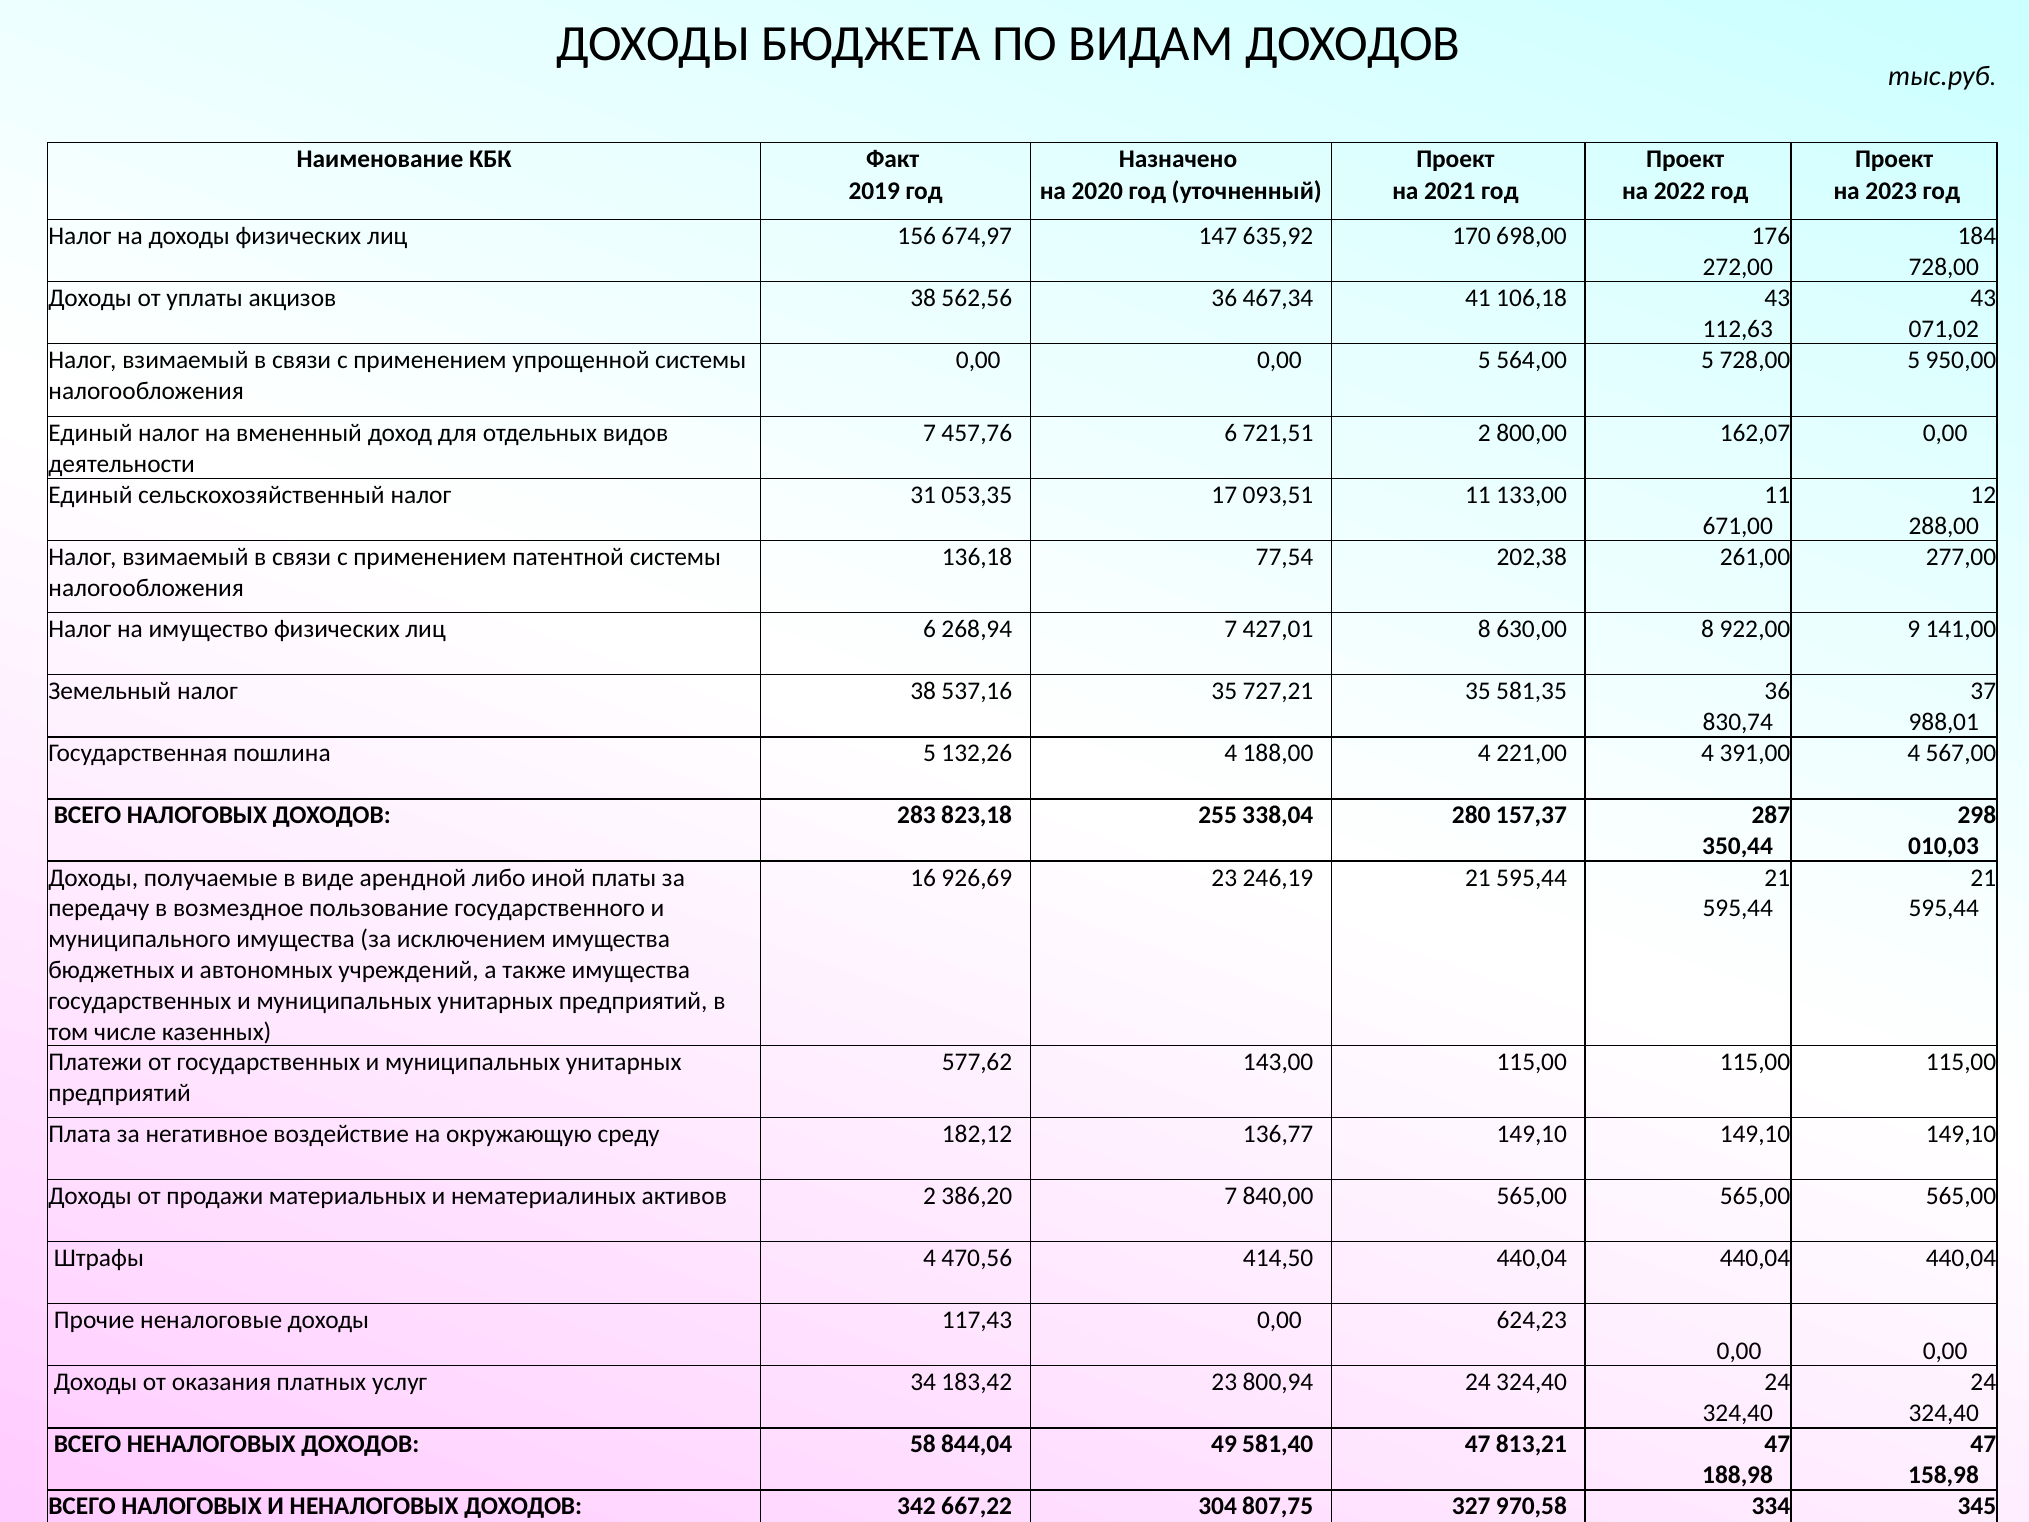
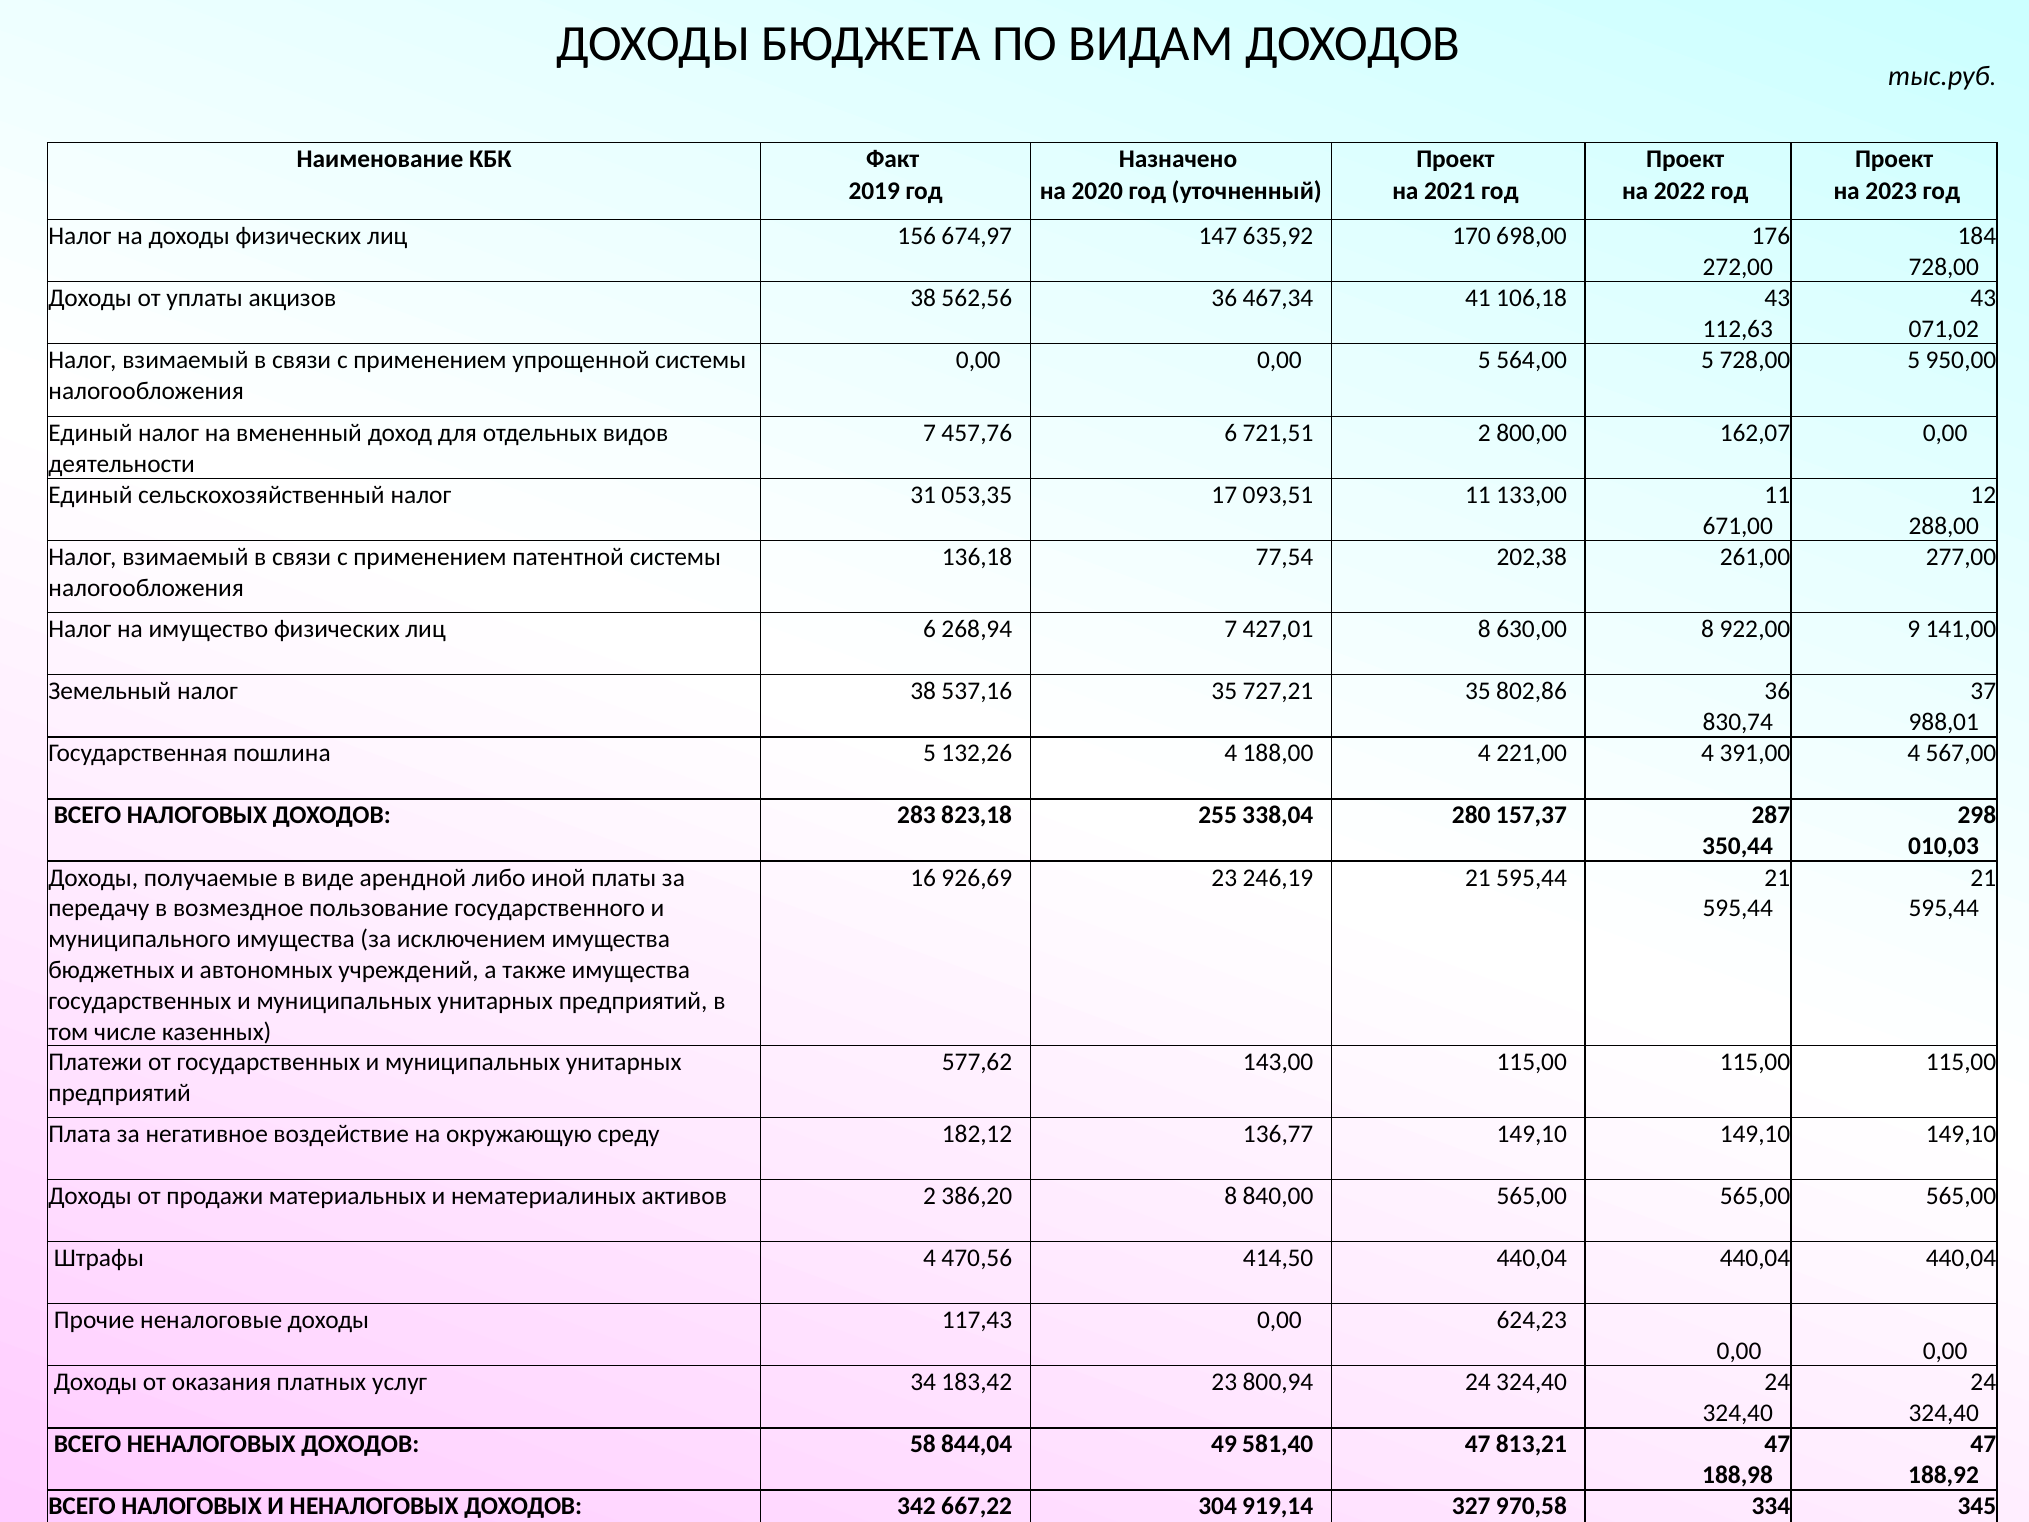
581,35: 581,35 -> 802,86 (1532, 691)
386,20 7: 7 -> 8 (1231, 1196)
158,98: 158,98 -> 188,92 (1944, 1475)
807,75: 807,75 -> 919,14 (1278, 1506)
